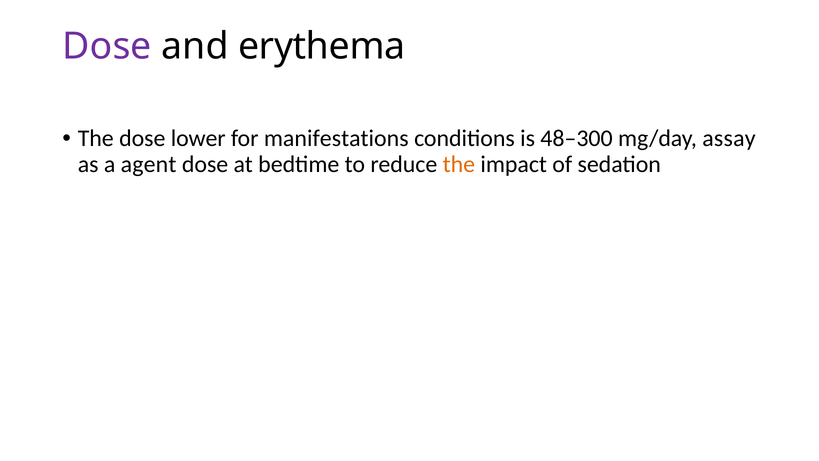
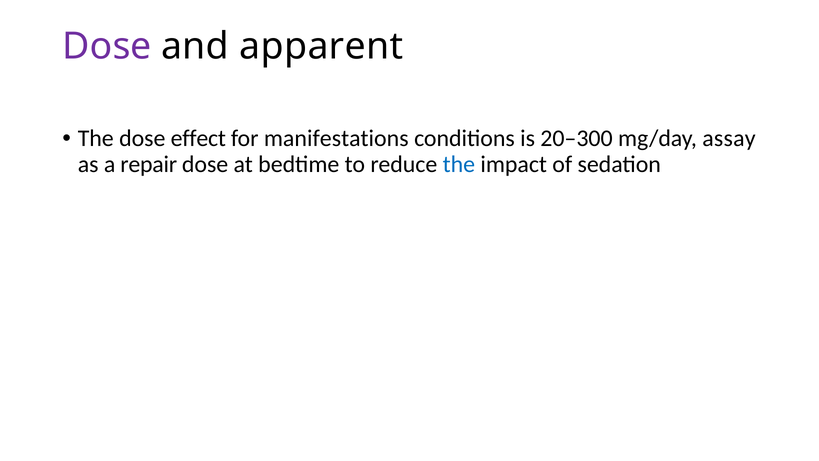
erythema: erythema -> apparent (321, 46)
lower: lower -> effect (198, 138)
48–300: 48–300 -> 20–300 (576, 138)
agent: agent -> repair (149, 164)
the colour: orange -> blue (459, 164)
